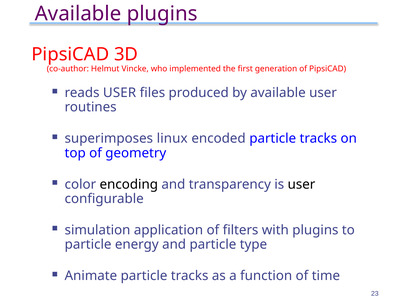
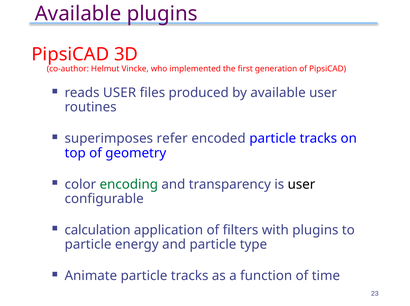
linux: linux -> refer (172, 139)
encoding colour: black -> green (129, 185)
simulation: simulation -> calculation (98, 231)
